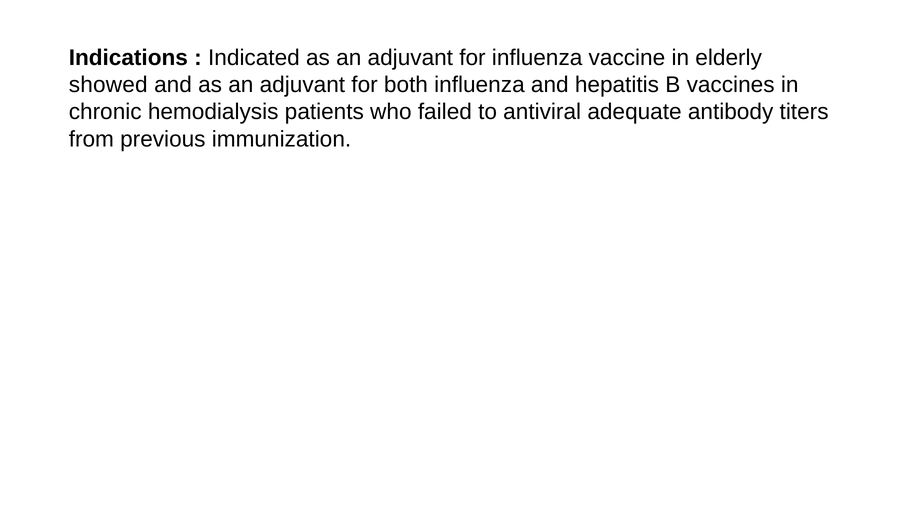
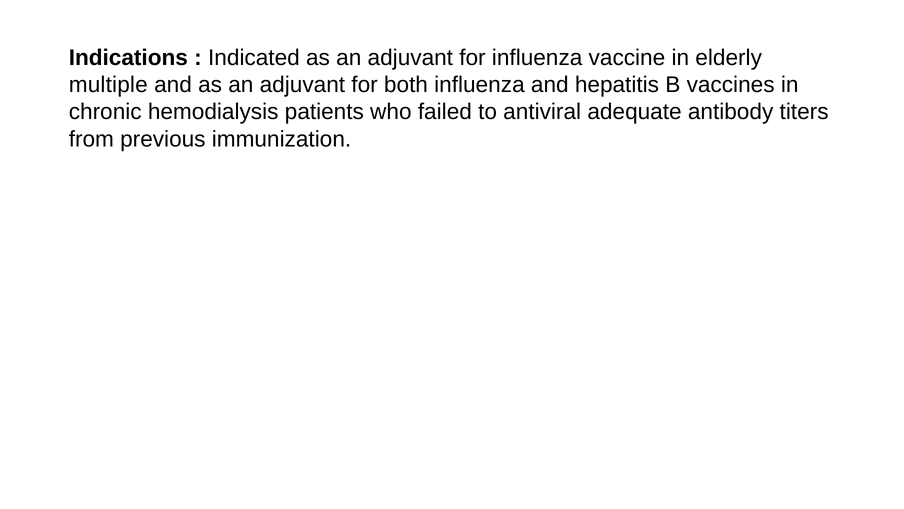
showed: showed -> multiple (108, 85)
